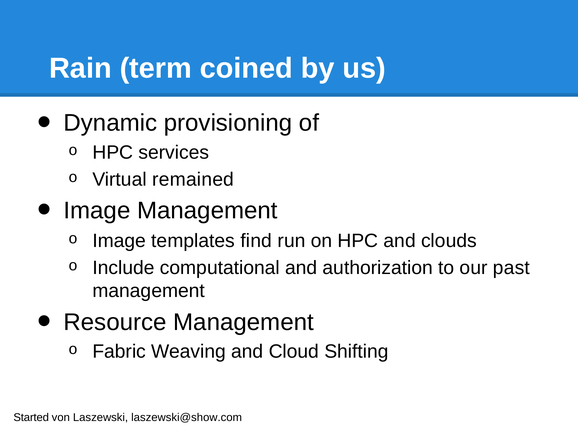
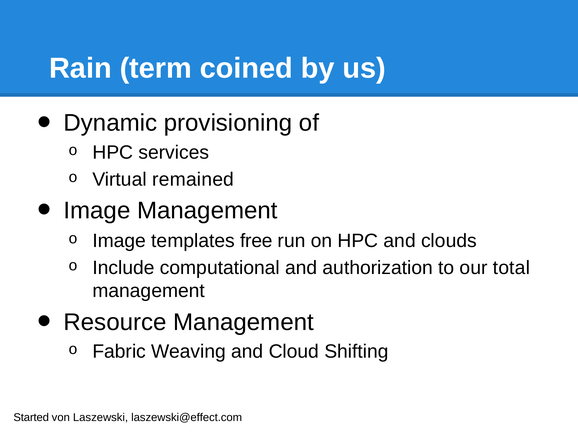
find: find -> free (256, 241)
past: past -> total (511, 268)
laszewski@show.com: laszewski@show.com -> laszewski@effect.com (187, 418)
